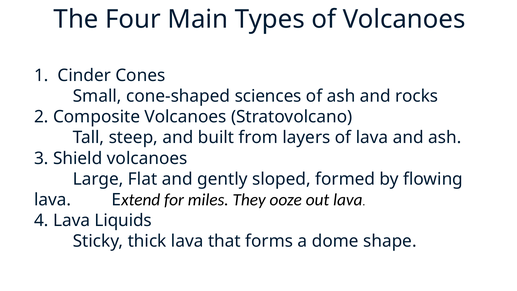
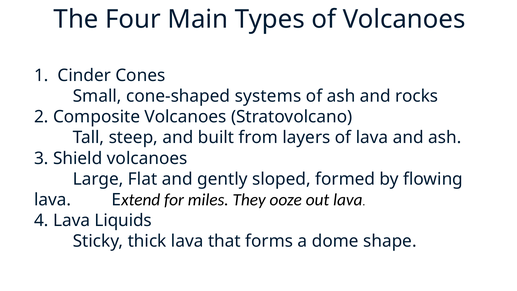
sciences: sciences -> systems (268, 96)
